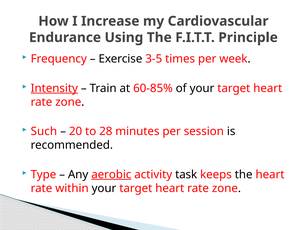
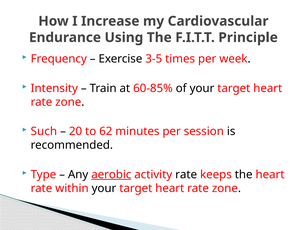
Intensity underline: present -> none (54, 88)
28: 28 -> 62 (106, 132)
activity task: task -> rate (186, 175)
